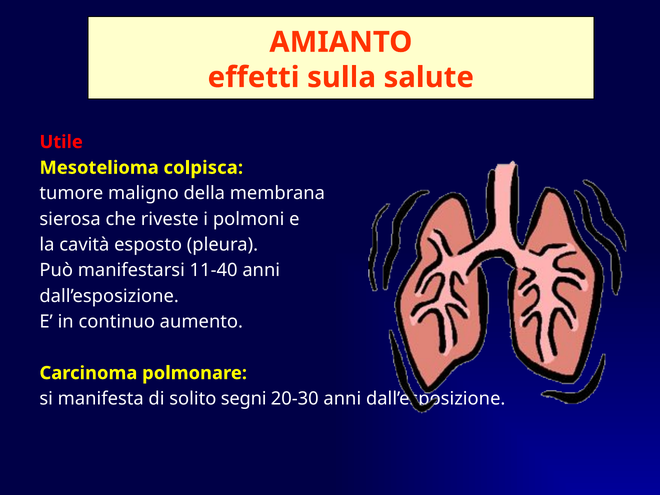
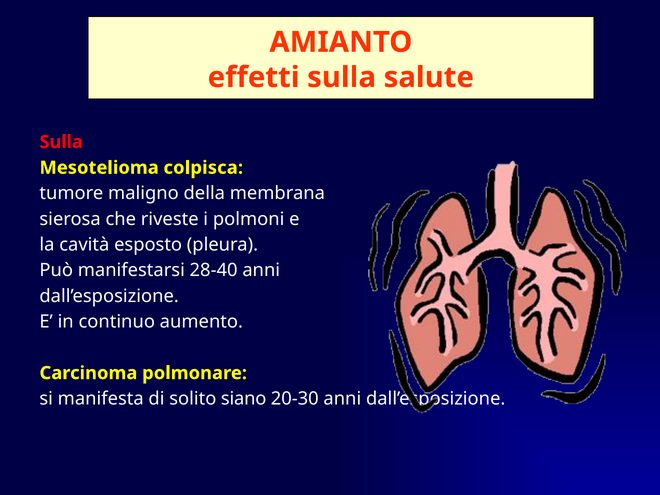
Utile: Utile -> Sulla (61, 142)
11-40: 11-40 -> 28-40 (214, 270)
segni: segni -> siano (244, 399)
